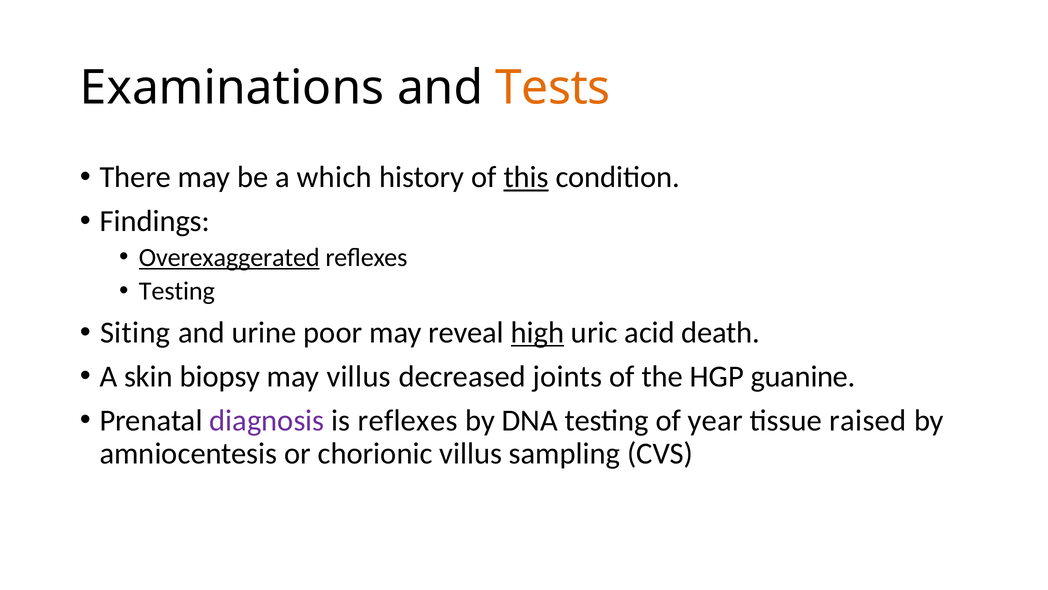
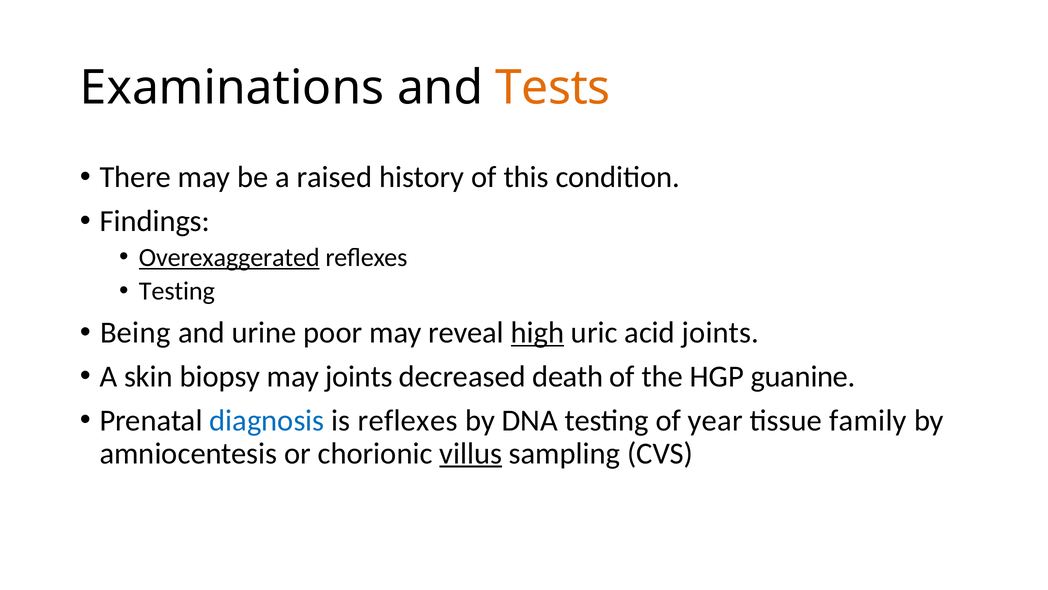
which: which -> raised (334, 177)
this underline: present -> none (526, 177)
Siting: Siting -> Being (135, 332)
acid death: death -> joints (720, 332)
may villus: villus -> joints (359, 376)
joints: joints -> death (568, 376)
diagnosis colour: purple -> blue (267, 420)
raised: raised -> family (868, 420)
villus underline: none -> present (471, 453)
